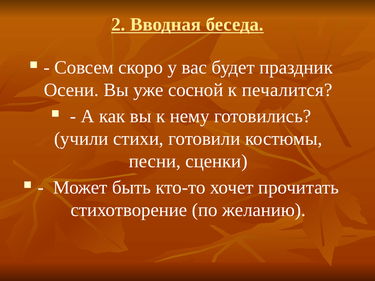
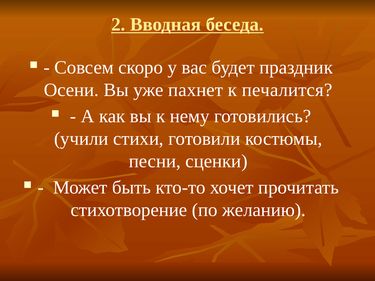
сосной: сосной -> пахнет (196, 90)
